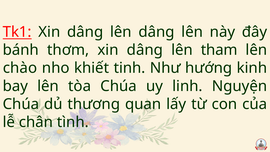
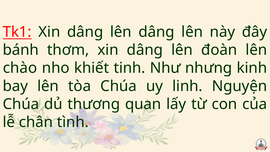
tham: tham -> đoàn (219, 50)
hướng: hướng -> nhưng (209, 68)
